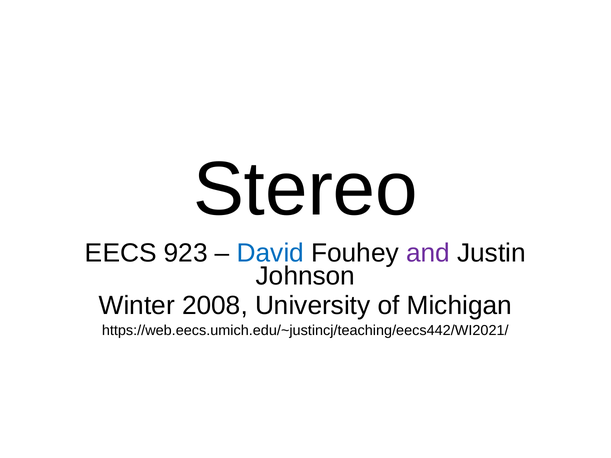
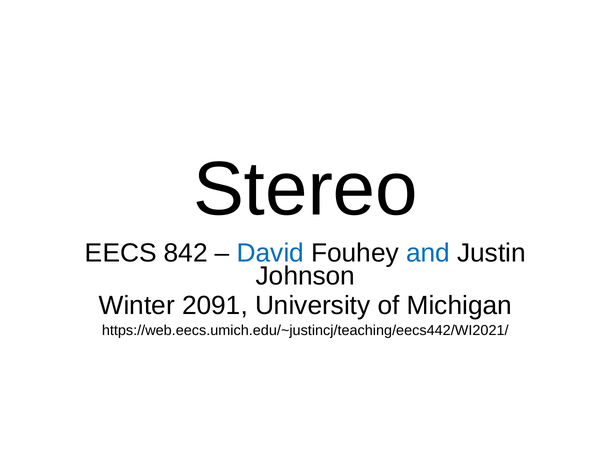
923: 923 -> 842 (186, 253)
and colour: purple -> blue (428, 253)
2008: 2008 -> 2091 (215, 305)
